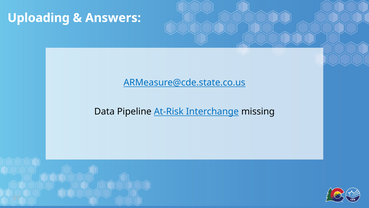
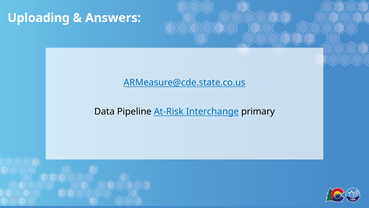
missing: missing -> primary (258, 111)
